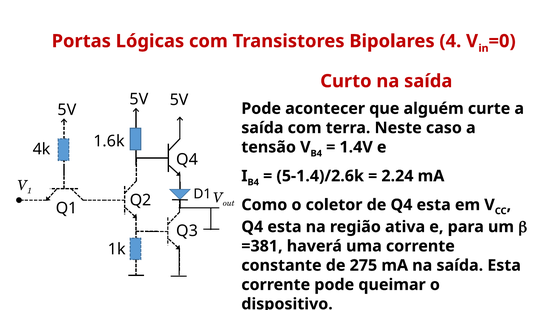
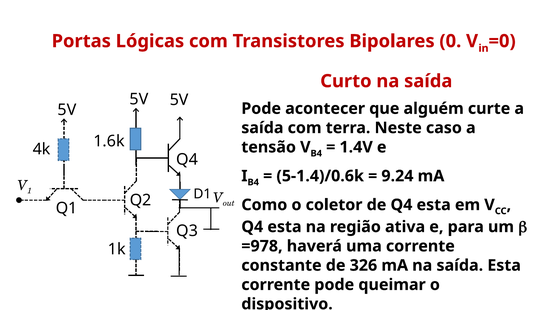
4: 4 -> 0 (450, 41)
5-1.4)/2.6k: 5-1.4)/2.6k -> 5-1.4)/0.6k (320, 176)
2.24: 2.24 -> 9.24 (397, 176)
=381: =381 -> =978 (262, 246)
275: 275 -> 326 (363, 265)
